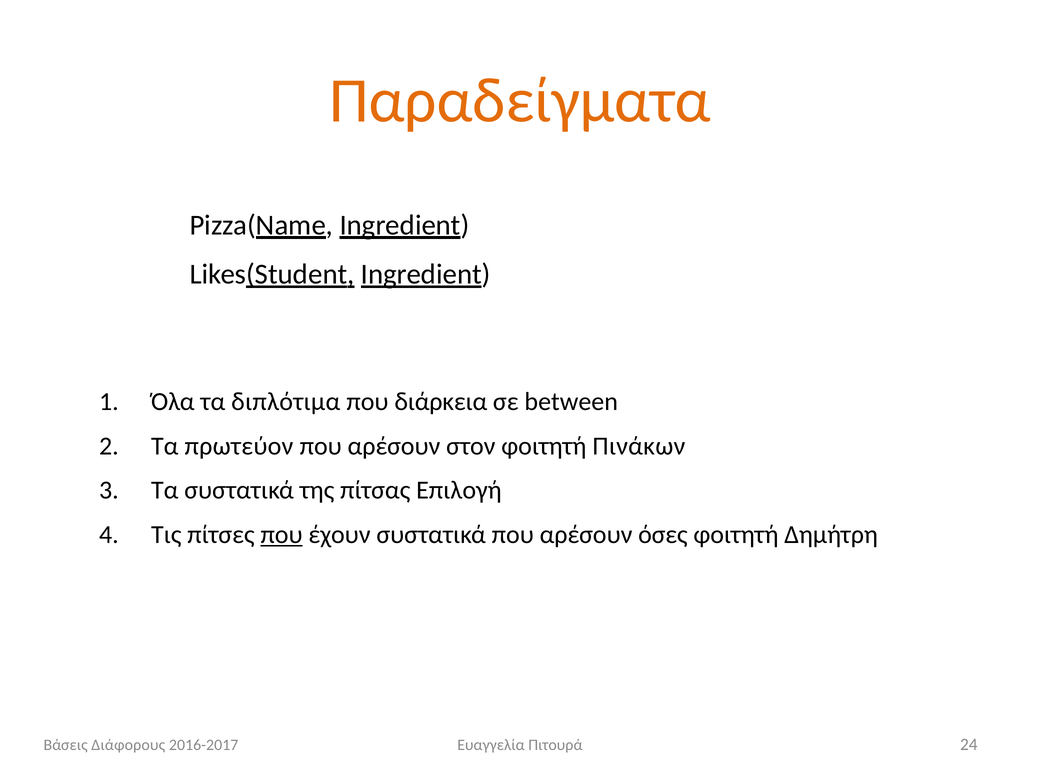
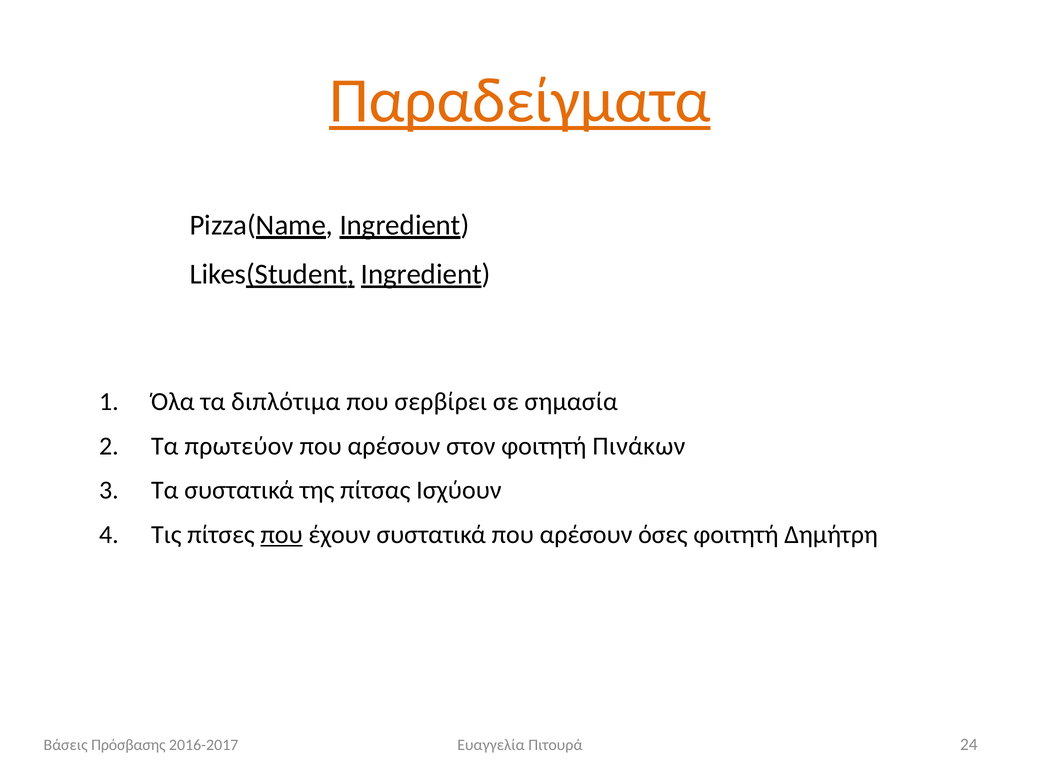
Παραδείγματα underline: none -> present (520, 101)
διάρκεια: διάρκεια -> σερβίρει (441, 402)
between: between -> σημασία (571, 402)
Επιλογή: Επιλογή -> Ισχύουν (459, 490)
Διάφορους: Διάφορους -> Πρόσβασης (128, 745)
